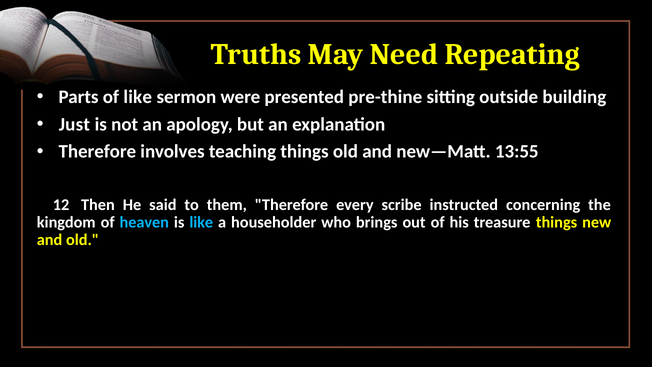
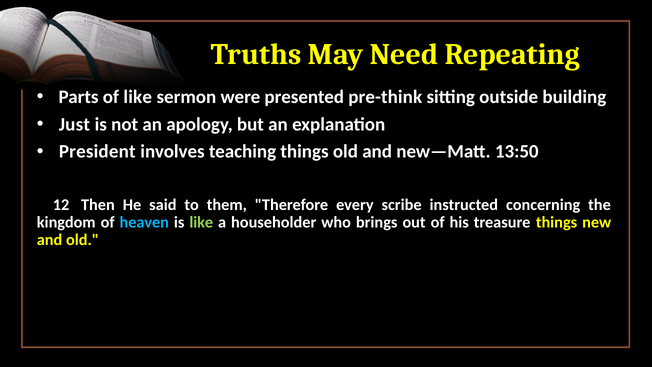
pre-thine: pre-thine -> pre-think (385, 97)
Therefore: Therefore -> President (97, 151)
13:55: 13:55 -> 13:50 (517, 151)
like colour: light blue -> light green (201, 222)
